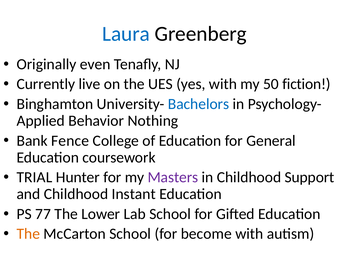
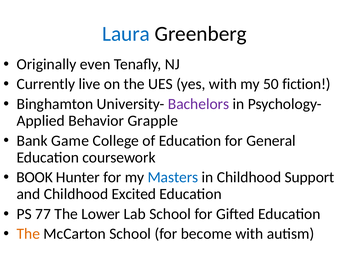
Bachelors colour: blue -> purple (199, 104)
Nothing: Nothing -> Grapple (153, 121)
Fence: Fence -> Game (70, 141)
TRIAL: TRIAL -> BOOK (35, 177)
Masters colour: purple -> blue (173, 177)
Instant: Instant -> Excited (134, 194)
